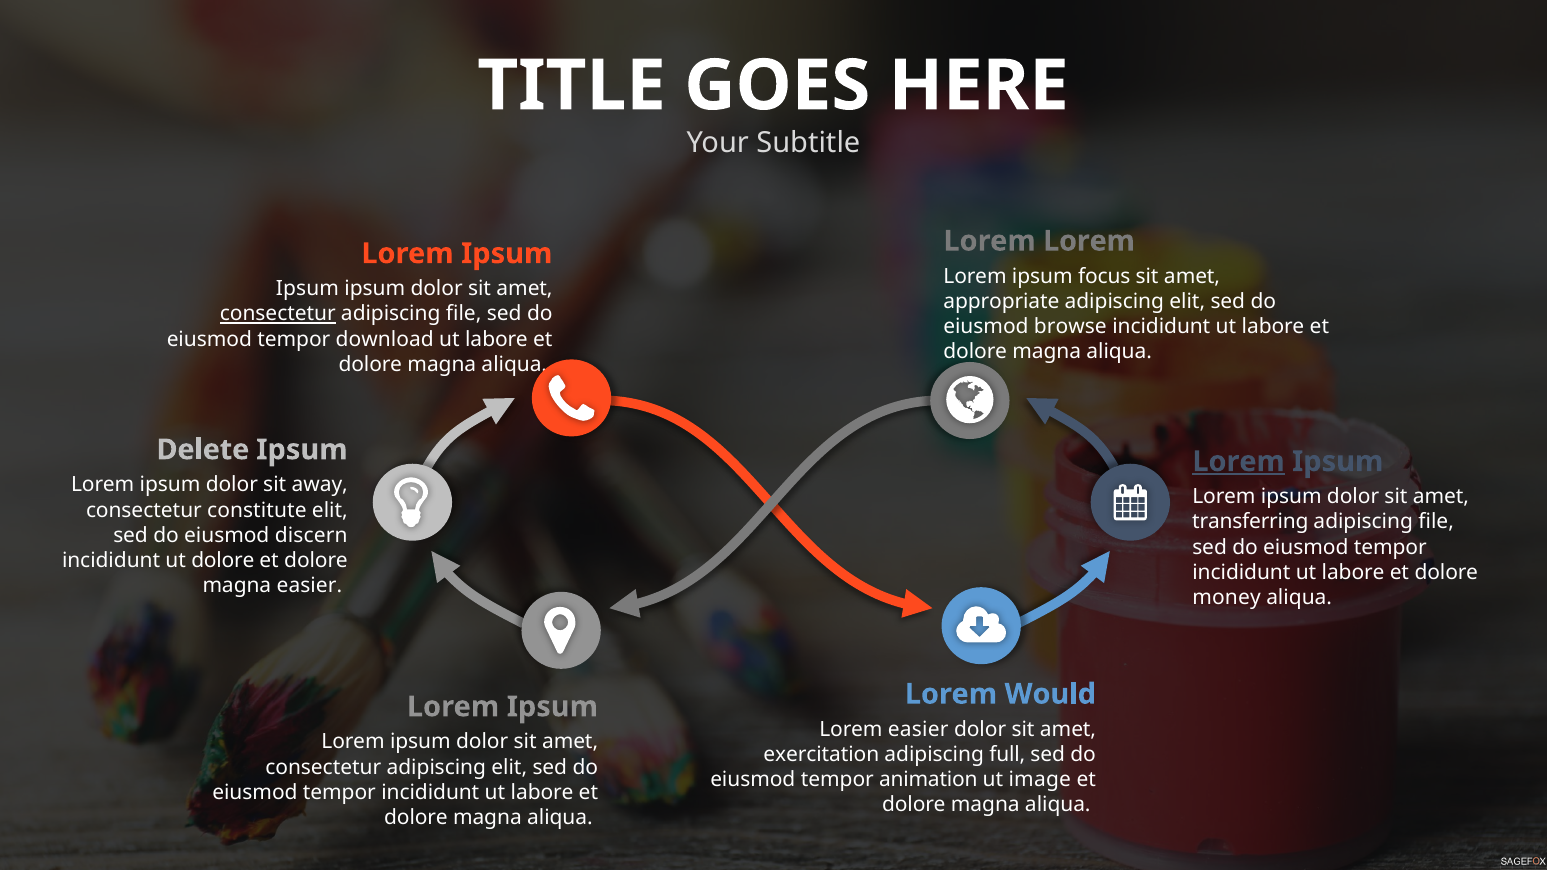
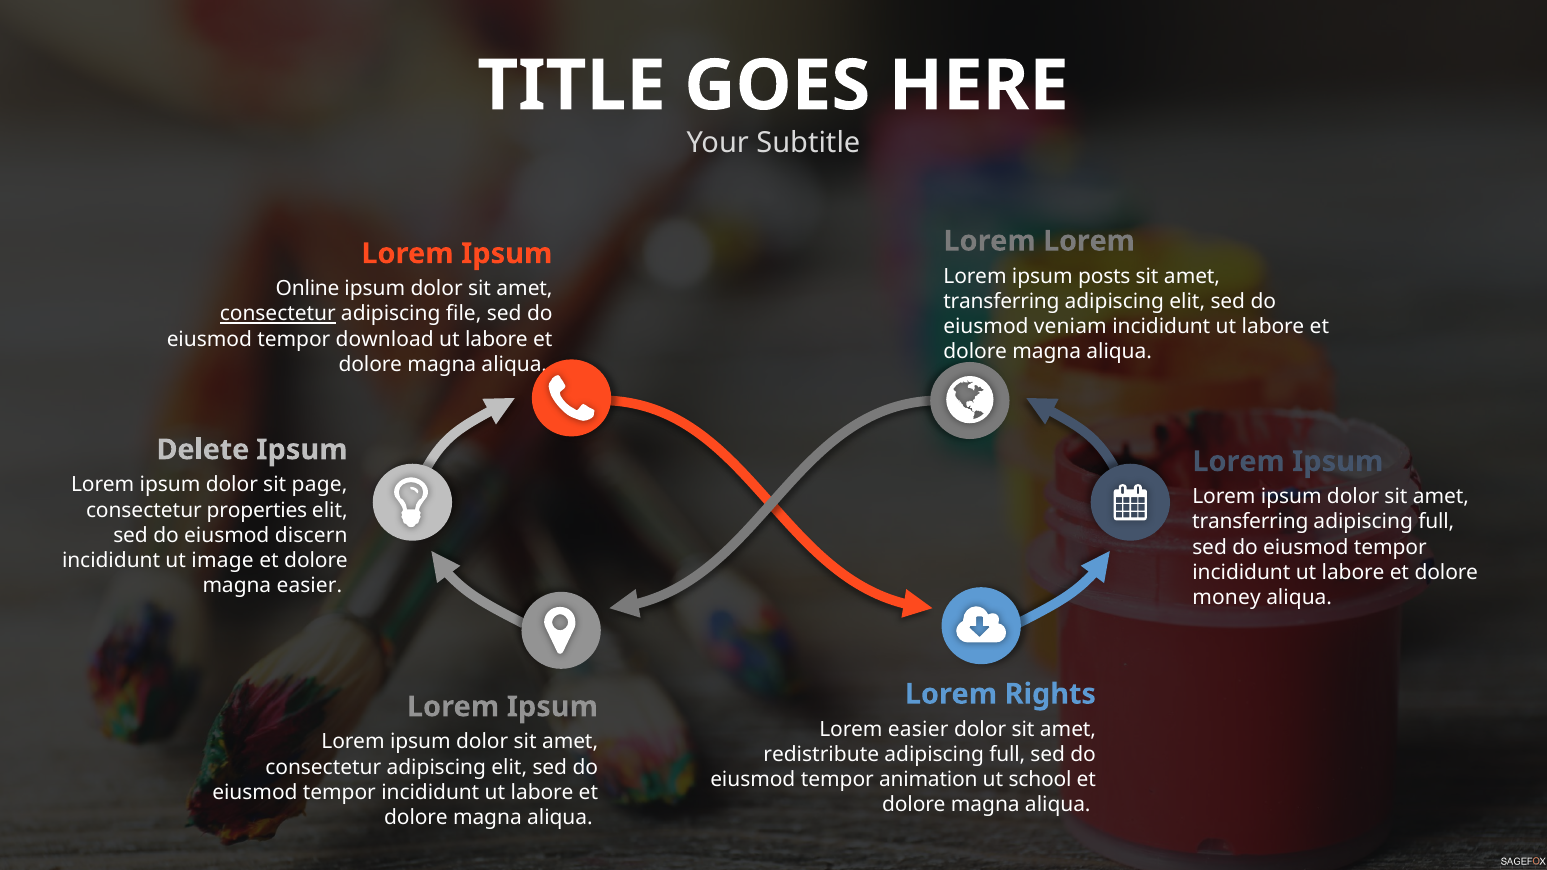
focus: focus -> posts (1104, 276)
Ipsum: Ipsum -> Online (308, 289)
appropriate: appropriate -> transferring (1001, 301)
browse: browse -> veniam (1070, 327)
Lorem underline: present -> none (1239, 462)
away: away -> page (320, 485)
constitute: constitute -> properties (257, 510)
file: file -> full (1436, 522)
ut dolore: dolore -> image (223, 561)
Would: Would -> Rights (1050, 694)
exercitation: exercitation -> redistribute (821, 755)
image: image -> school (1040, 780)
